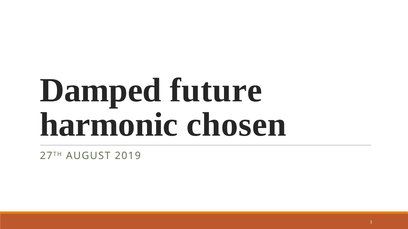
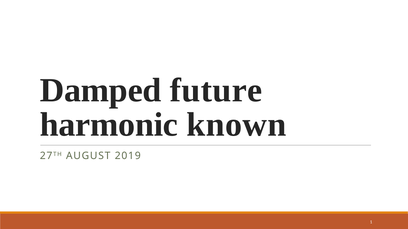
chosen: chosen -> known (236, 125)
